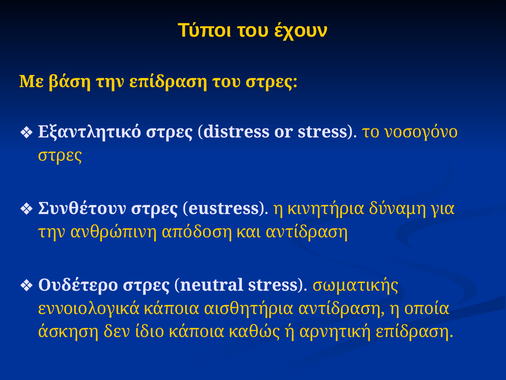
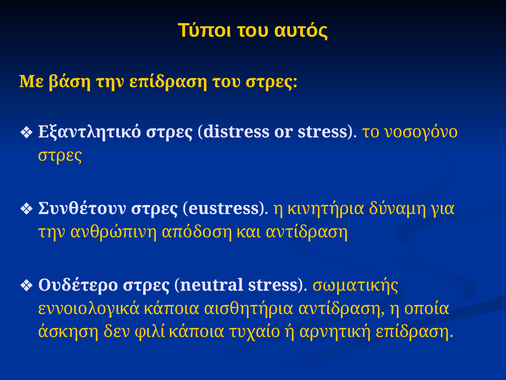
έχουν: έχουν -> αυτός (301, 30)
ίδιο: ίδιο -> φιλί (150, 331)
καθώς: καθώς -> τυχαίο (255, 331)
